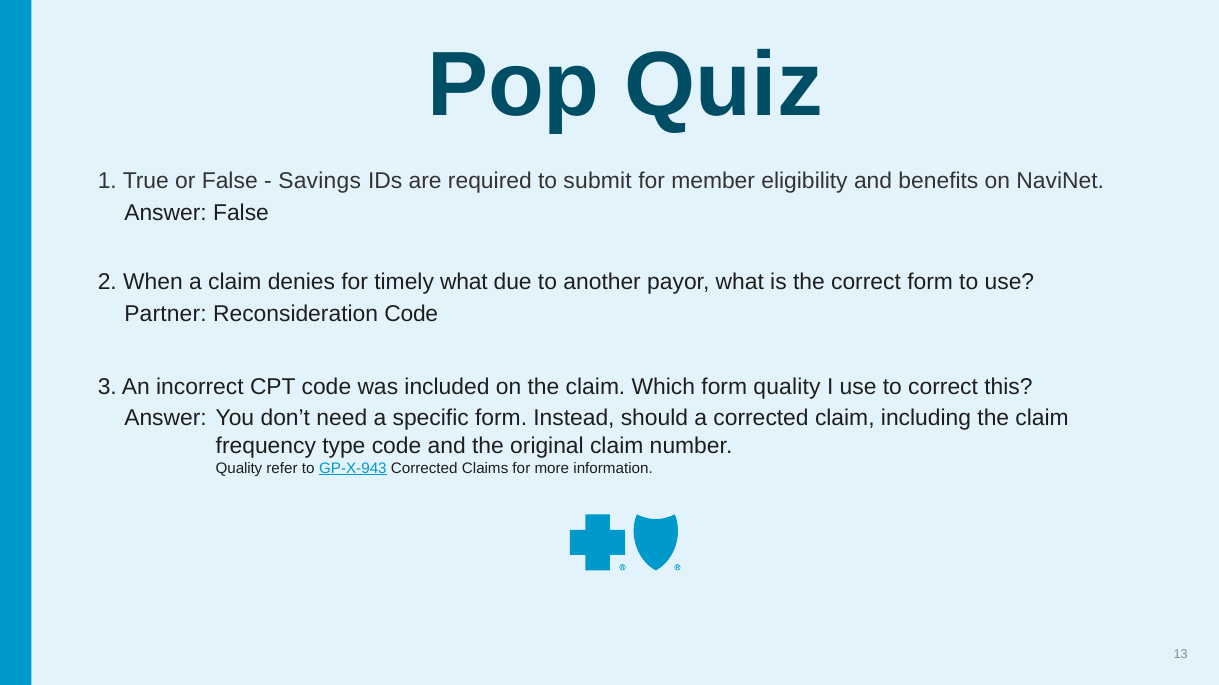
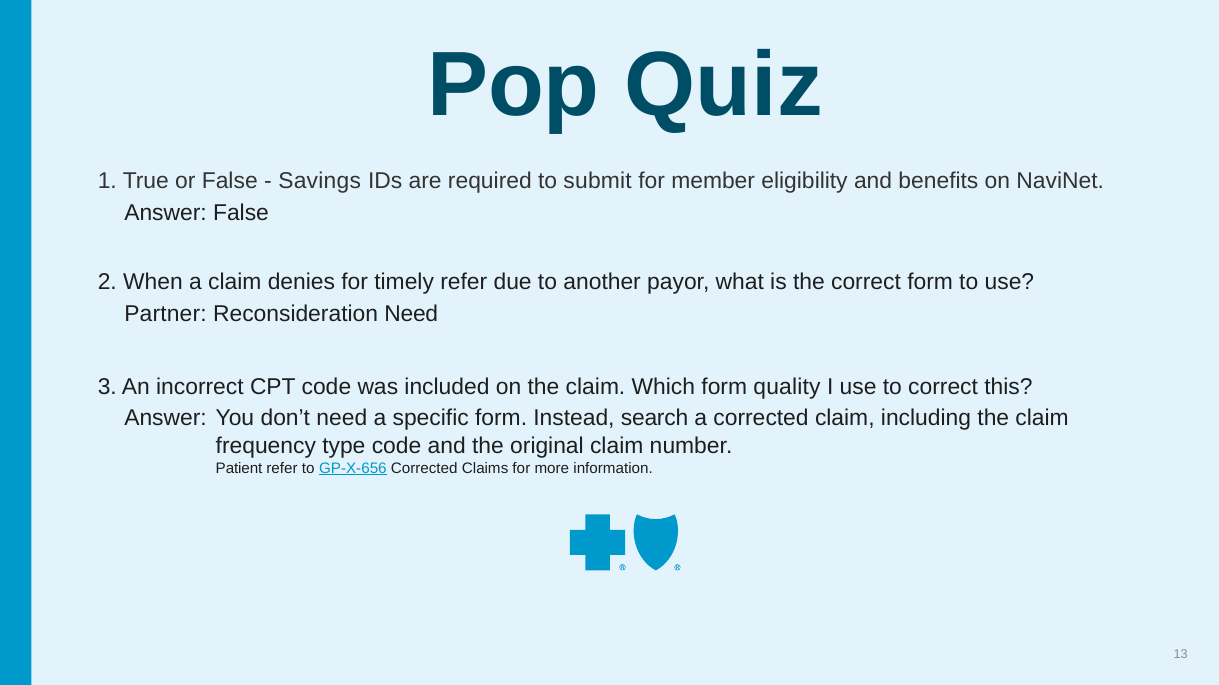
timely what: what -> refer (464, 283)
Reconsideration Code: Code -> Need (411, 314)
should: should -> search (655, 419)
Quality: Quality -> Patient (239, 469)
GP-X-943: GP-X-943 -> GP-X-656 (353, 469)
